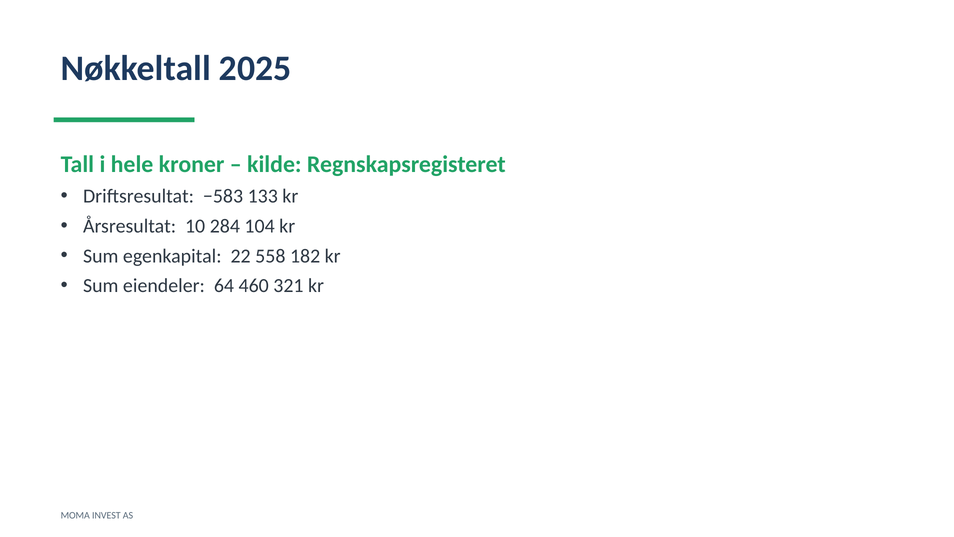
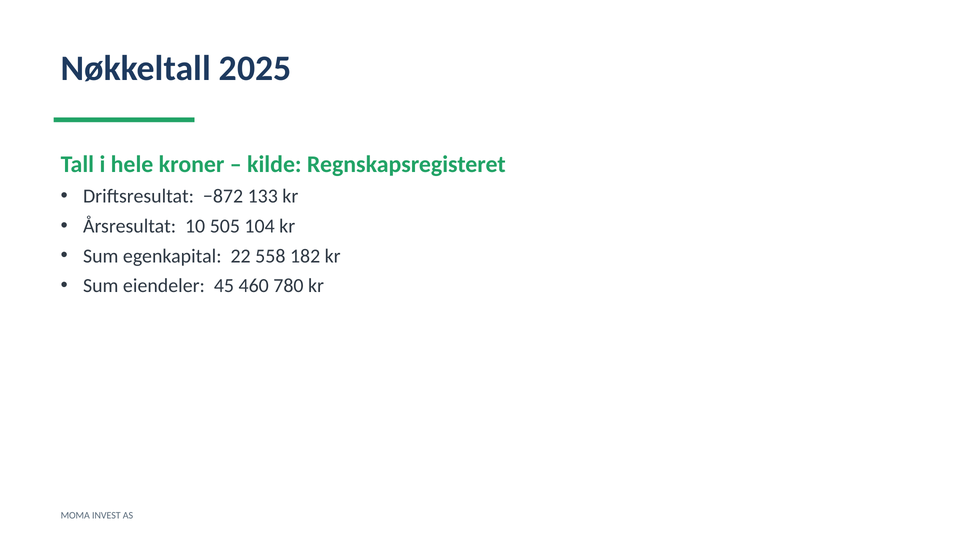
−583: −583 -> −872 (223, 196)
284: 284 -> 505 (225, 226)
64: 64 -> 45 (224, 286)
321: 321 -> 780 (288, 286)
